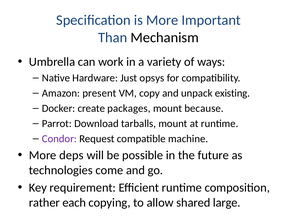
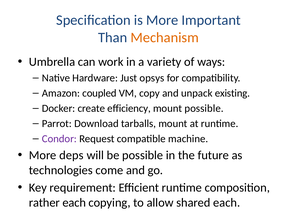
Mechanism colour: black -> orange (165, 37)
present: present -> coupled (99, 93)
packages: packages -> efficiency (129, 108)
mount because: because -> possible (204, 108)
shared large: large -> each (227, 202)
